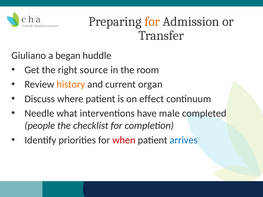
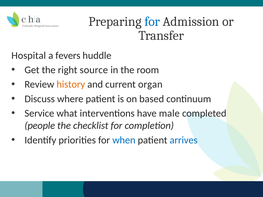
for colour: orange -> blue (152, 22)
Giuliano: Giuliano -> Hospital (29, 56)
began: began -> fevers (68, 56)
effect: effect -> based (152, 99)
Needle: Needle -> Service (39, 113)
when colour: red -> blue (124, 140)
